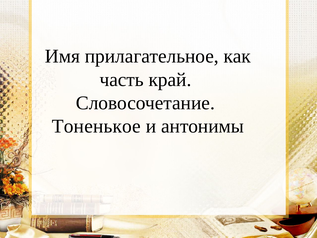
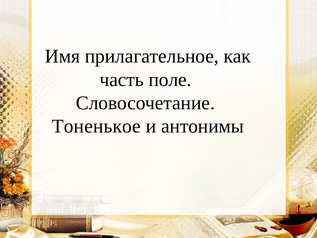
край: край -> поле (170, 80)
